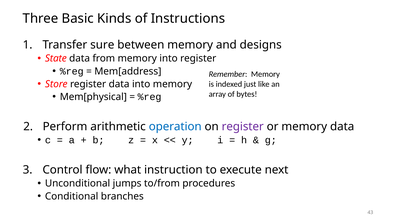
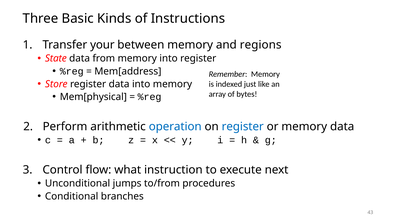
sure: sure -> your (102, 45)
designs: designs -> regions (261, 45)
register colour: purple -> blue (243, 126)
